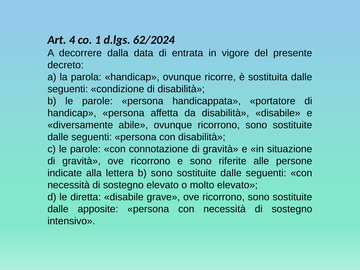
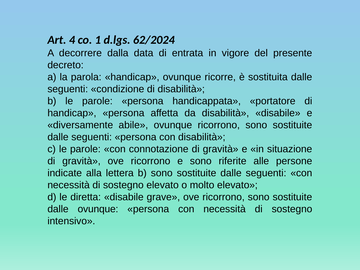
dalle apposite: apposite -> ovunque (98, 209)
